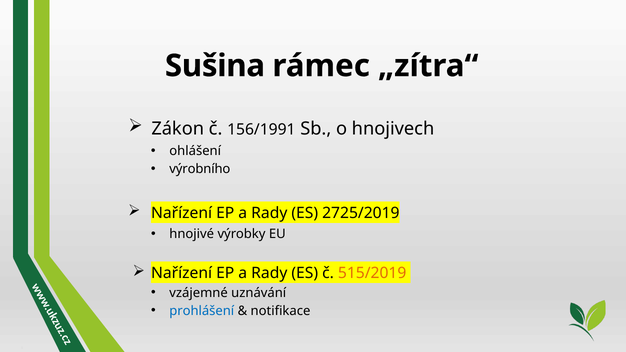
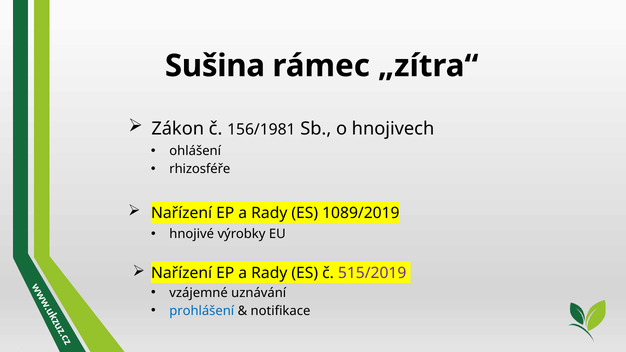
156/1991: 156/1991 -> 156/1981 (261, 130)
výrobního: výrobního -> rhizosféře (200, 169)
2725/2019: 2725/2019 -> 1089/2019 (361, 213)
515/2019 colour: orange -> purple (372, 273)
